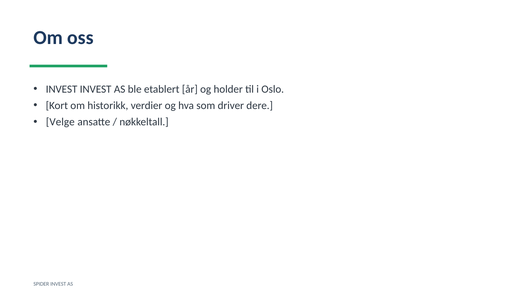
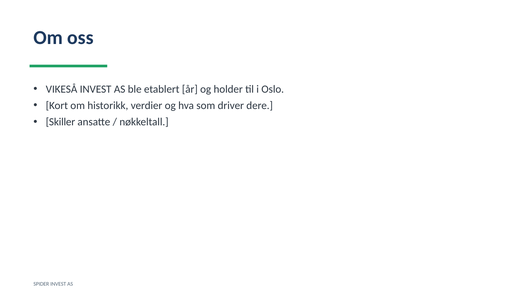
INVEST: INVEST -> VIKESÅ (62, 89)
Velge: Velge -> Skiller (60, 122)
